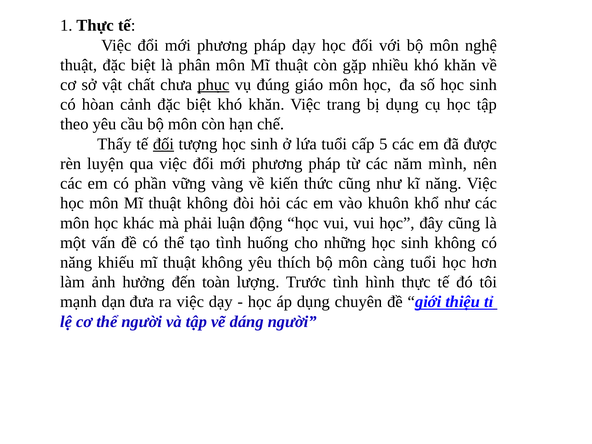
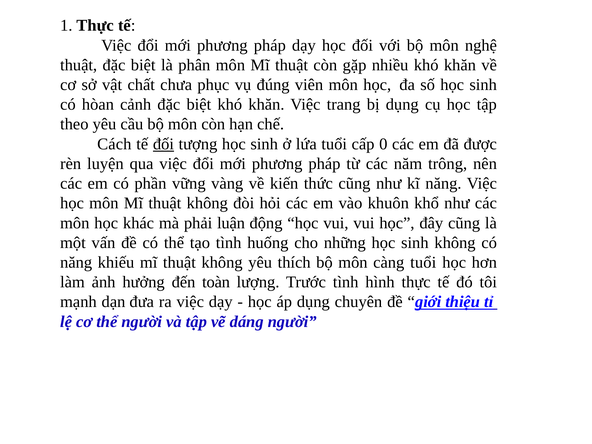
phục underline: present -> none (213, 85)
giáo: giáo -> viên (309, 85)
Thấy: Thấy -> Cách (114, 144)
5: 5 -> 0 (383, 144)
mình: mình -> trông (448, 164)
